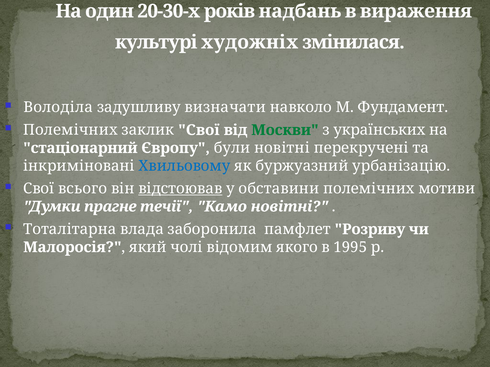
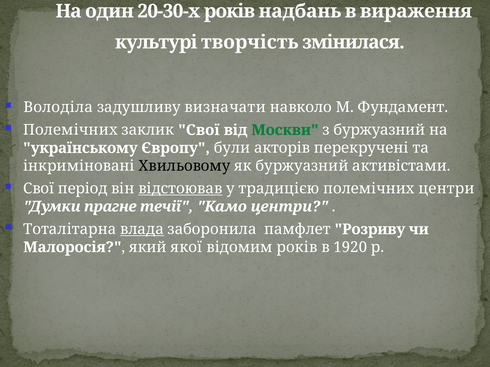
художніх: художніх -> творчість (250, 42)
з українських: українських -> буржуазний (379, 130)
стаціонарний: стаціонарний -> українському (80, 148)
були новітні: новітні -> акторів (282, 148)
Хвильовому colour: blue -> black (185, 166)
урбанізацію: урбанізацію -> активістами (401, 166)
всього: всього -> період (83, 189)
обставини: обставини -> традицією (279, 189)
полемічних мотиви: мотиви -> центри (447, 189)
Камо новітні: новітні -> центри (289, 207)
влада underline: none -> present (142, 230)
чолі: чолі -> якої (186, 248)
відомим якого: якого -> років (297, 248)
1995: 1995 -> 1920 (350, 248)
